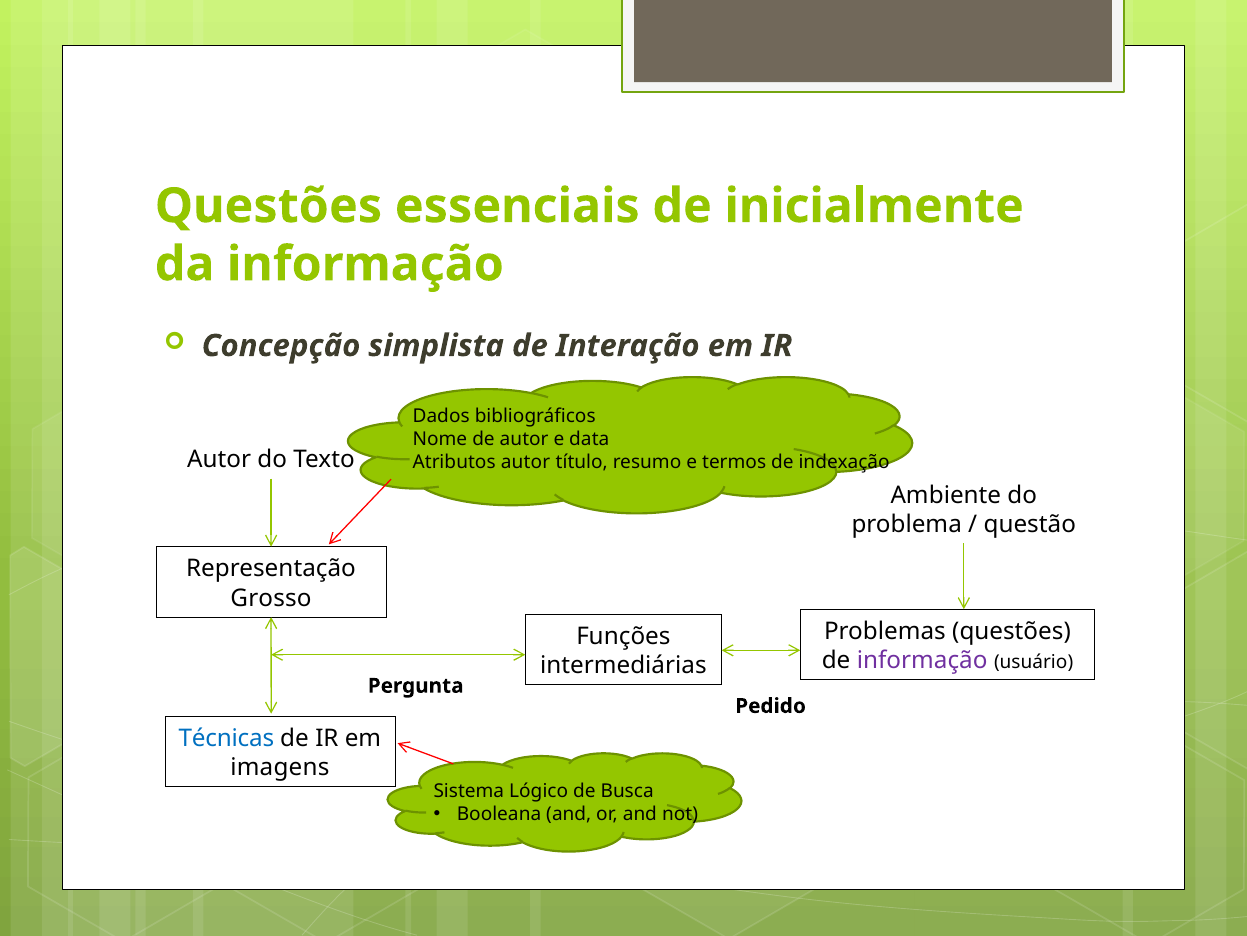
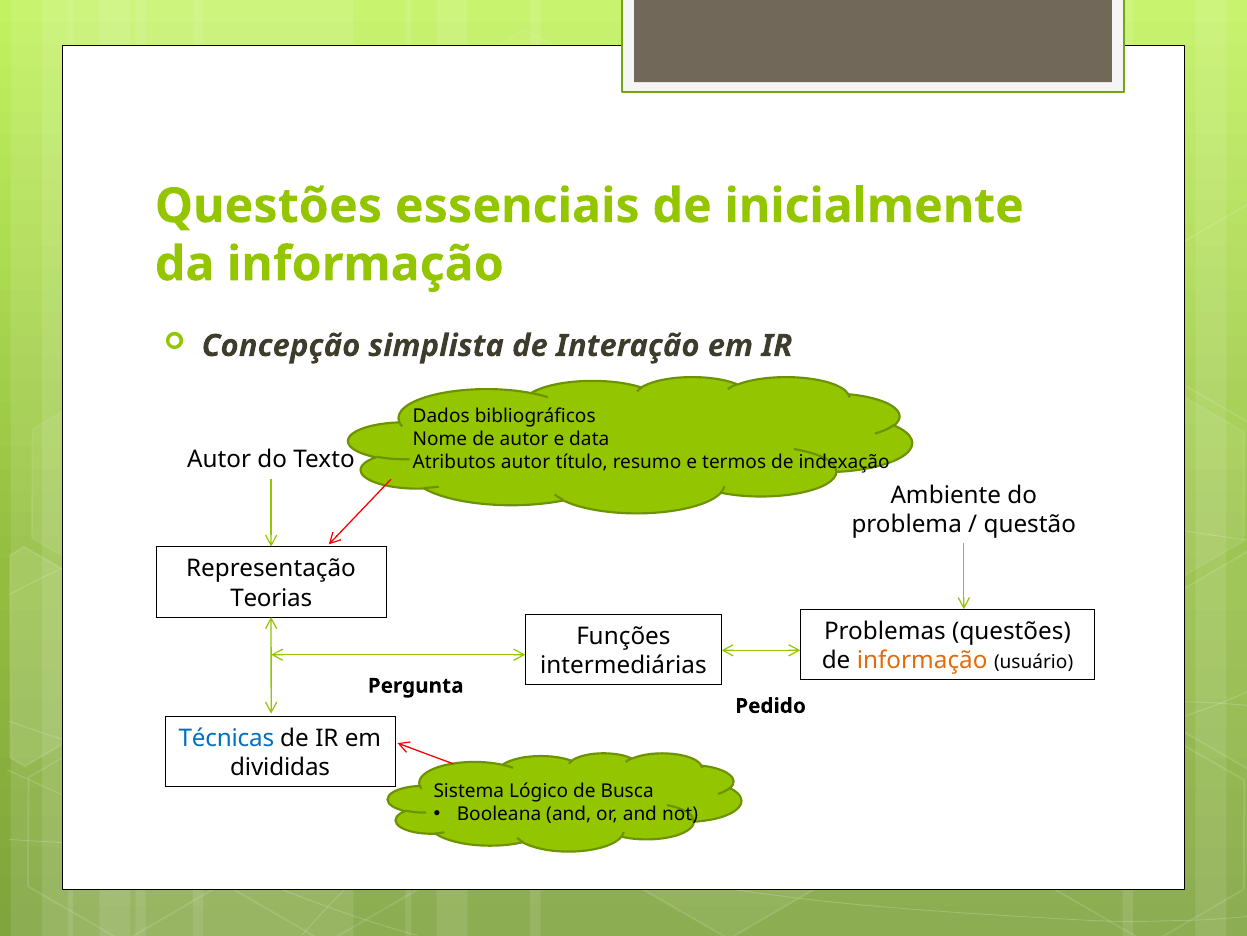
Grosso: Grosso -> Teorias (271, 598)
informação colour: purple -> orange (922, 660)
imagens: imagens -> divididas (280, 767)
